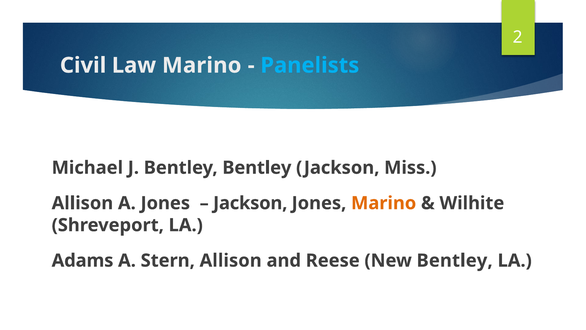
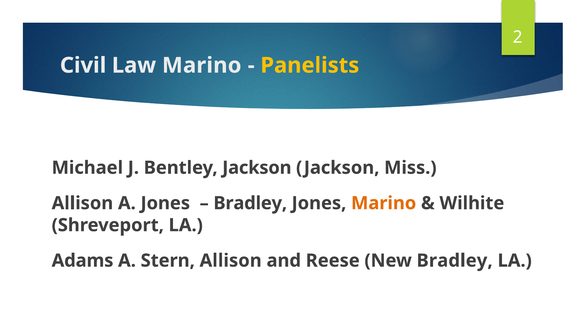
Panelists colour: light blue -> yellow (310, 65)
Bentley Bentley: Bentley -> Jackson (257, 168)
Jackson: Jackson -> Bradley (250, 203)
New Bentley: Bentley -> Bradley (455, 260)
